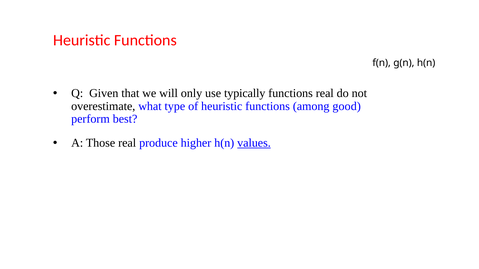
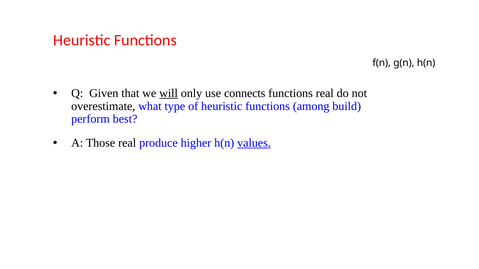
will underline: none -> present (169, 93)
typically: typically -> connects (245, 93)
good: good -> build (347, 106)
